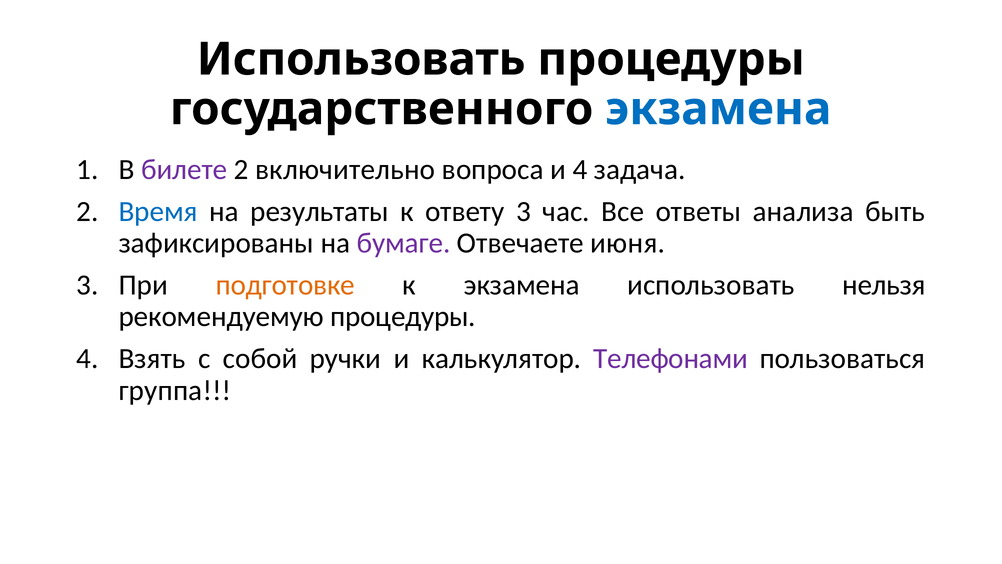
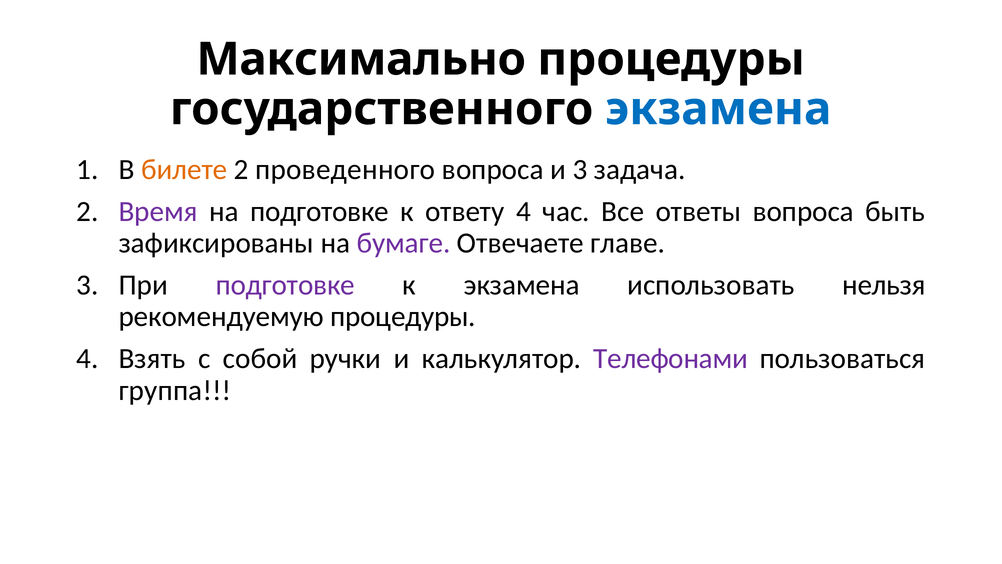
Использовать: Использовать -> Максимально (361, 59)
билете colour: purple -> orange (184, 169)
включительно: включительно -> проведенного (345, 169)
и 4: 4 -> 3 (580, 169)
Время colour: blue -> purple (158, 211)
на результаты: результаты -> подготовке (320, 211)
ответу 3: 3 -> 4 (523, 211)
ответы анализа: анализа -> вопроса (803, 211)
июня: июня -> главе (628, 243)
подготовке colour: orange -> purple (285, 285)
